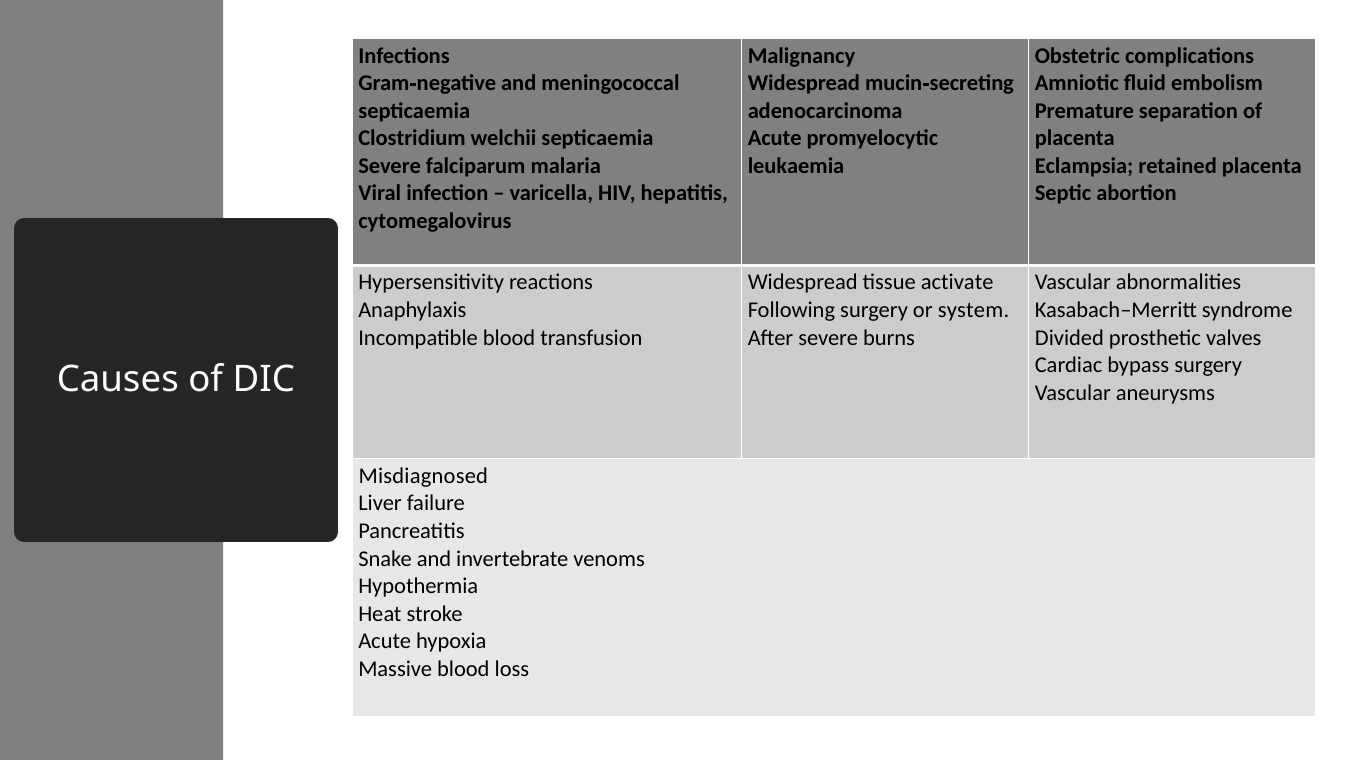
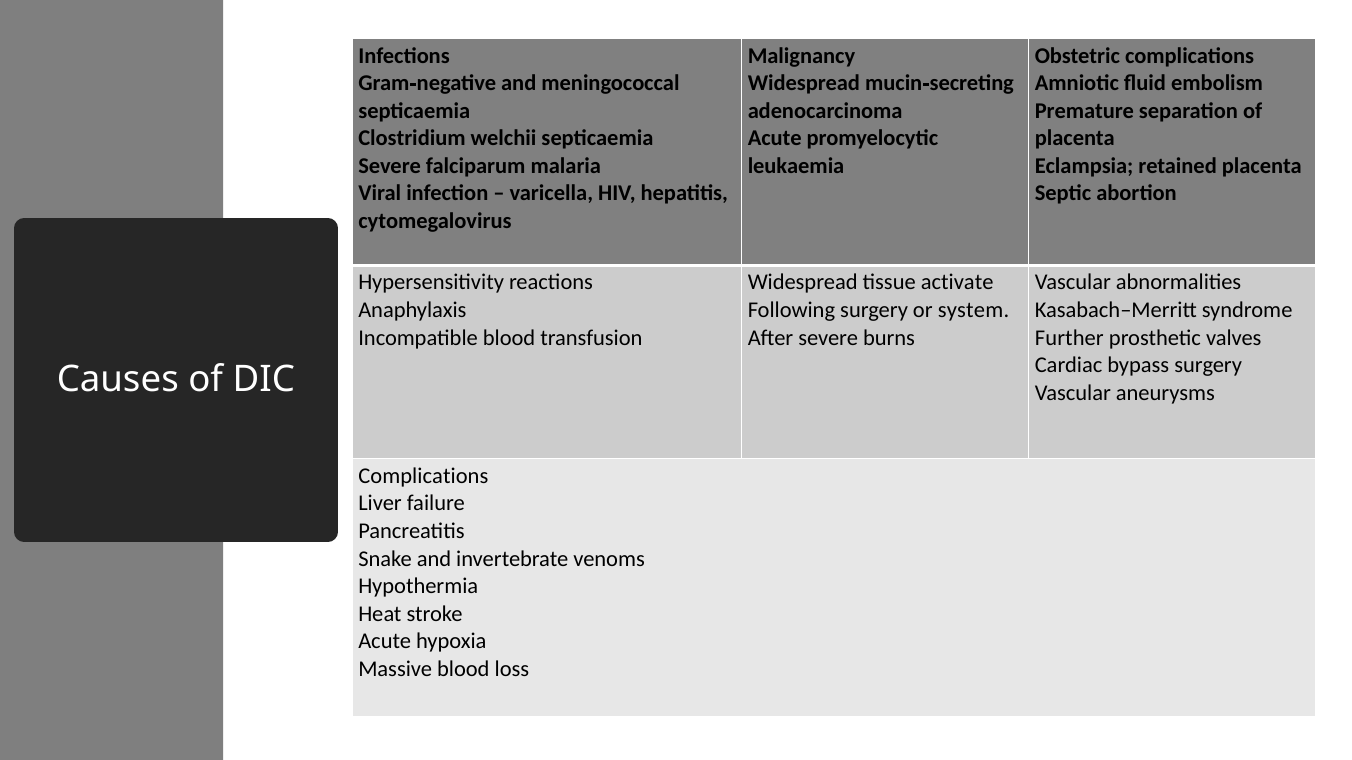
Divided: Divided -> Further (1069, 338)
Misdiagnosed: Misdiagnosed -> Complications (423, 476)
